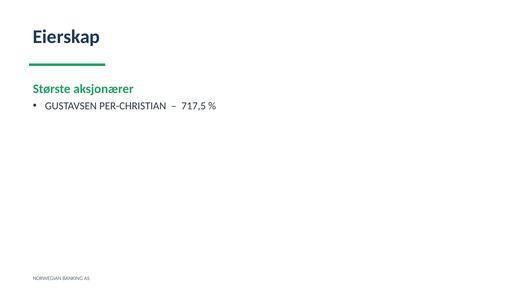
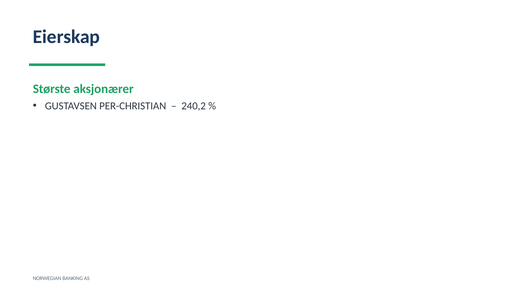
717,5: 717,5 -> 240,2 (194, 106)
